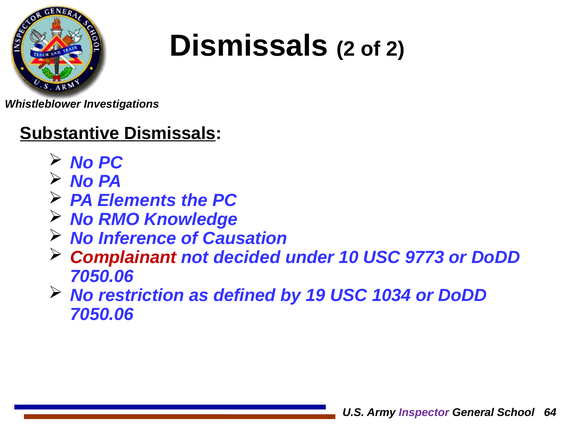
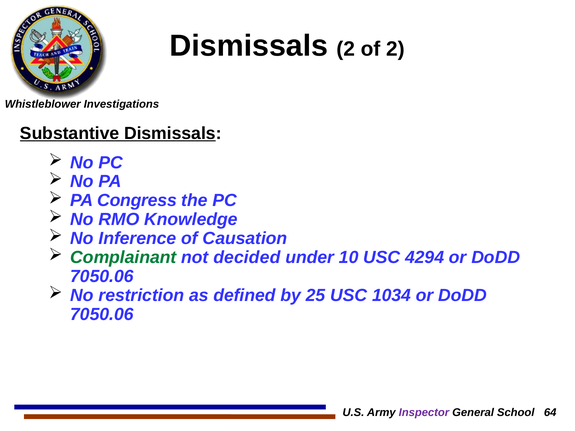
Elements: Elements -> Congress (137, 201)
Complainant colour: red -> green (123, 258)
9773: 9773 -> 4294 (425, 258)
19: 19 -> 25 (316, 295)
